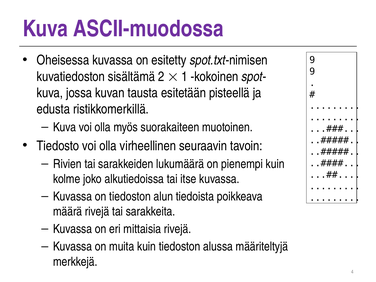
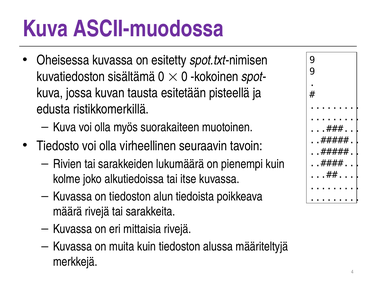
sisältämä 2: 2 -> 0 (161, 77)
1: 1 -> 0 (185, 77)
